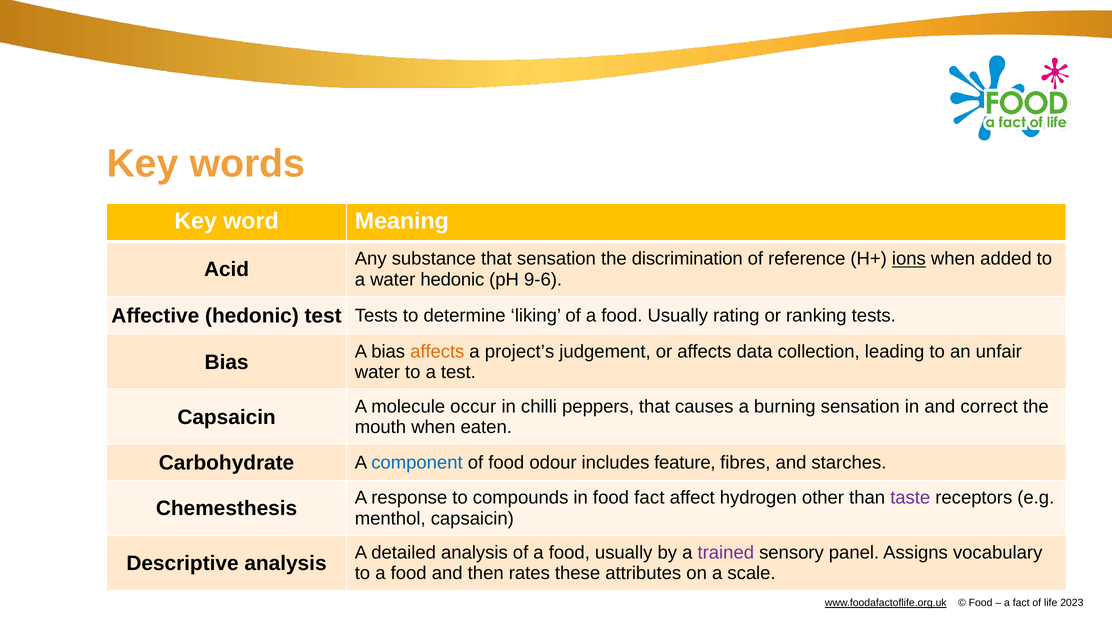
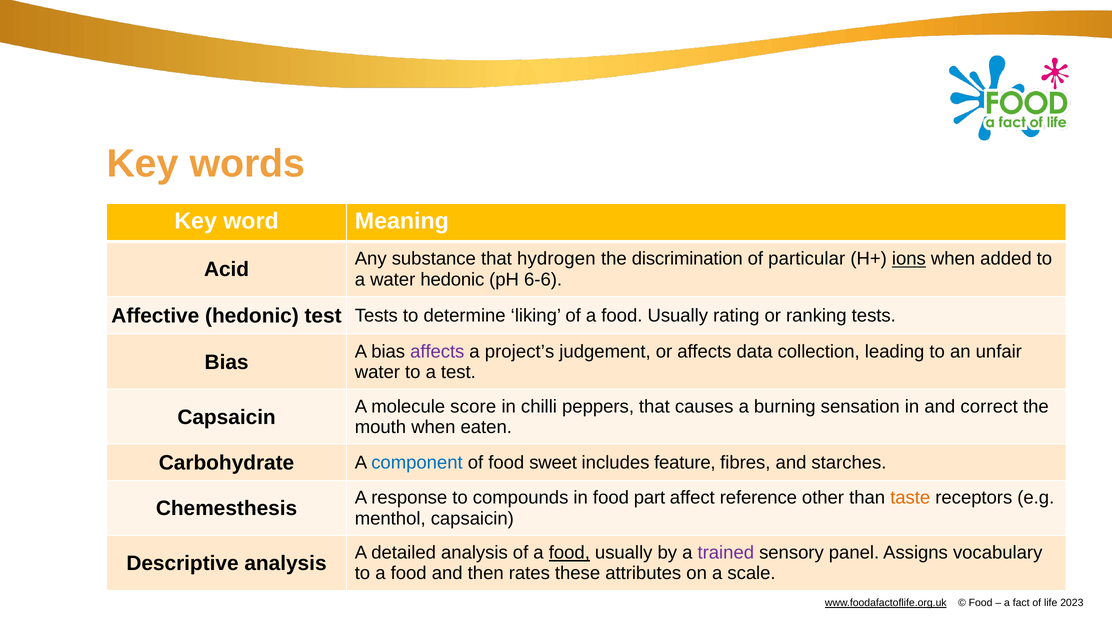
that sensation: sensation -> hydrogen (556, 259)
reference: reference -> particular (807, 259)
9-6: 9-6 -> 6-6 (543, 280)
affects colour: orange -> purple (437, 352)
occur: occur -> score (473, 407)
odour: odour -> sweet (553, 463)
food fact: fact -> part (650, 498)
hydrogen: hydrogen -> reference (758, 498)
taste colour: purple -> orange (910, 498)
food underline: none -> present (569, 553)
